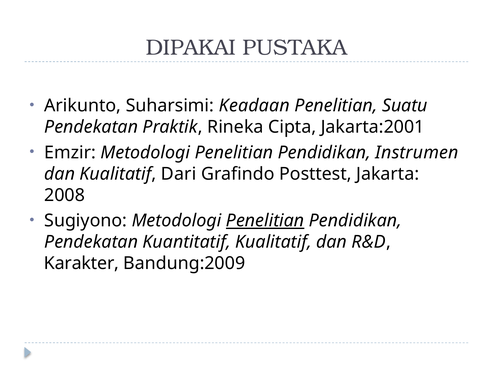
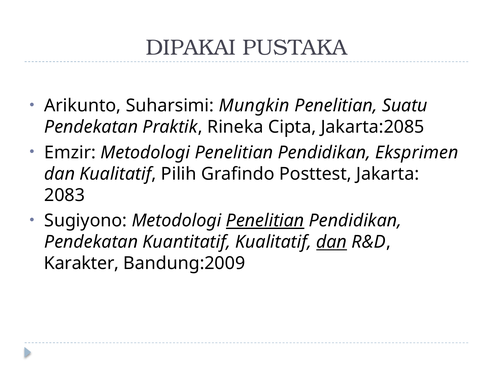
Keadaan: Keadaan -> Mungkin (254, 106)
Jakarta:2001: Jakarta:2001 -> Jakarta:2085 (373, 127)
Instrumen: Instrumen -> Eksprimen (417, 152)
Dari: Dari -> Pilih (179, 174)
2008: 2008 -> 2083 (65, 195)
dan underline: none -> present (332, 242)
